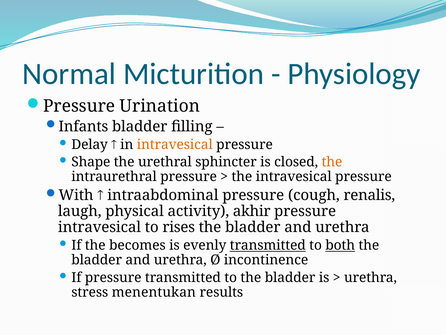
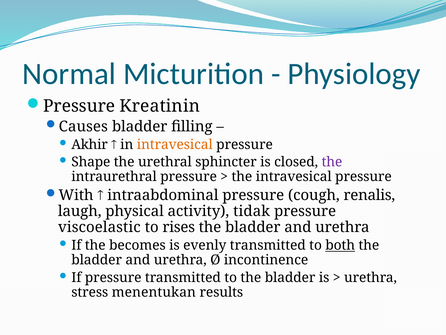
Urination: Urination -> Kreatinin (160, 106)
Infants: Infants -> Causes (83, 126)
Delay: Delay -> Akhir (90, 144)
the colour: orange -> purple (332, 162)
akhir: akhir -> tidak (252, 211)
intravesical: intravesical -> viscoelastic (99, 227)
transmitted underline: present -> none (268, 245)
